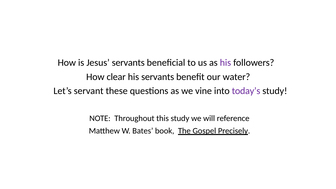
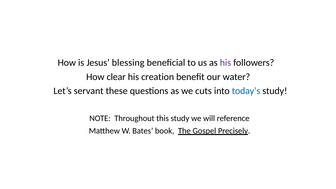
Jesus servants: servants -> blessing (128, 63)
his servants: servants -> creation (158, 77)
vine: vine -> cuts (204, 91)
today’s colour: purple -> blue (246, 91)
